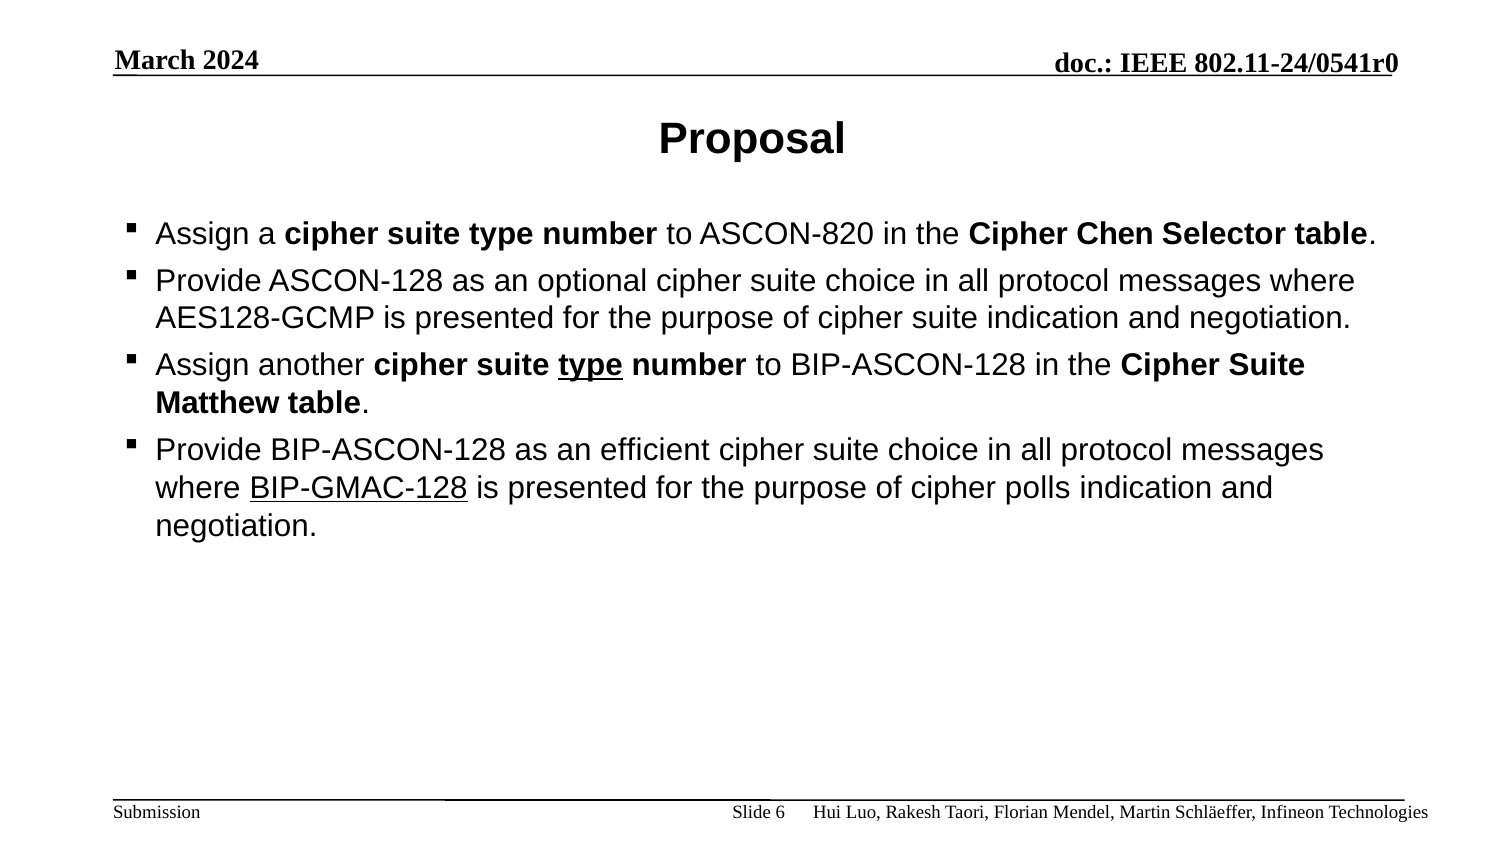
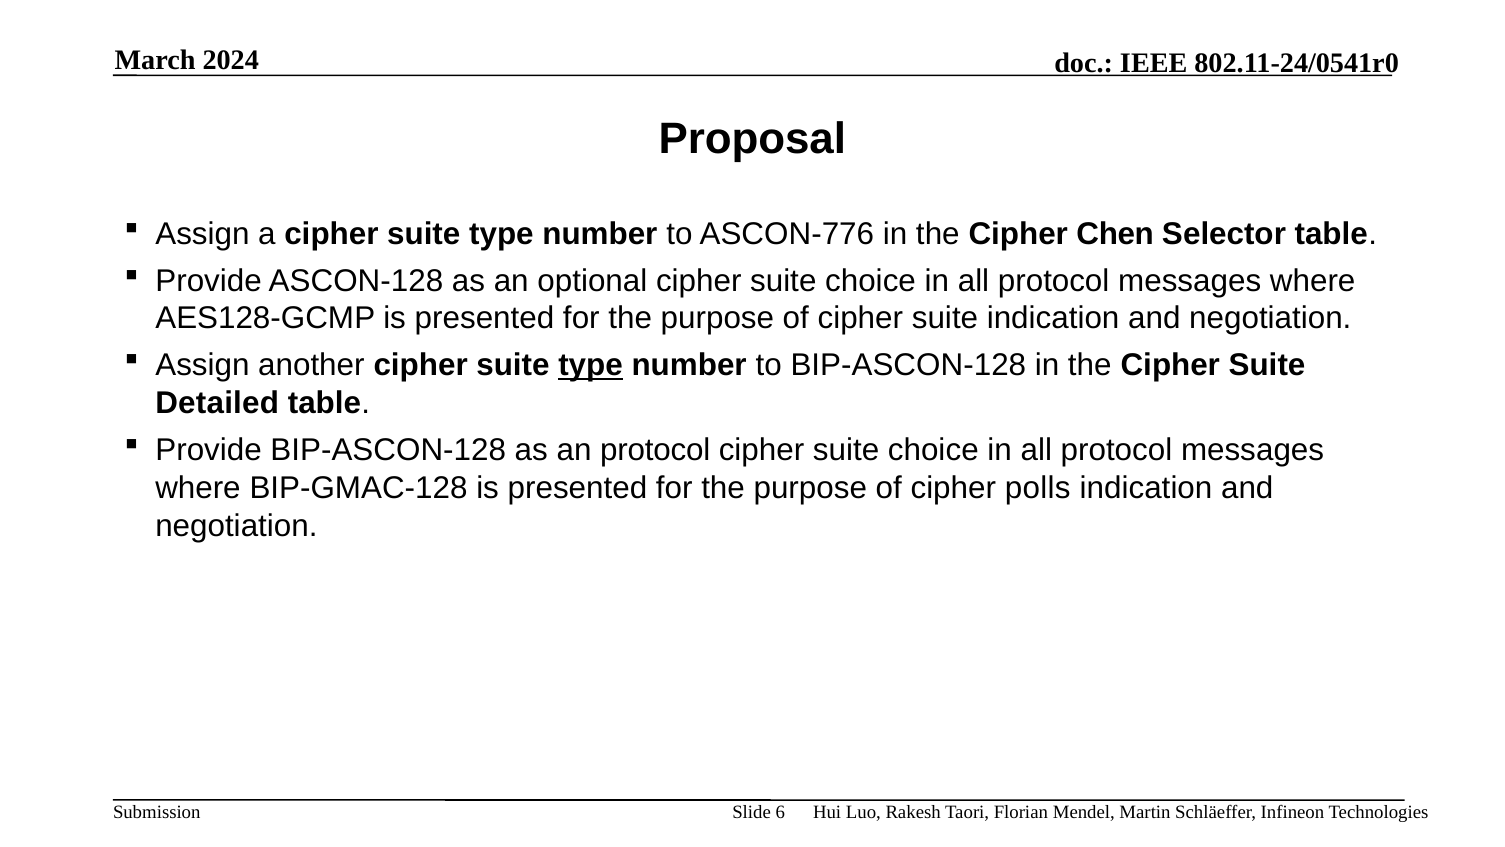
ASCON-820: ASCON-820 -> ASCON-776 (787, 234)
Matthew: Matthew -> Detailed (217, 403)
an efficient: efficient -> protocol (655, 450)
BIP-GMAC-128 underline: present -> none (359, 488)
